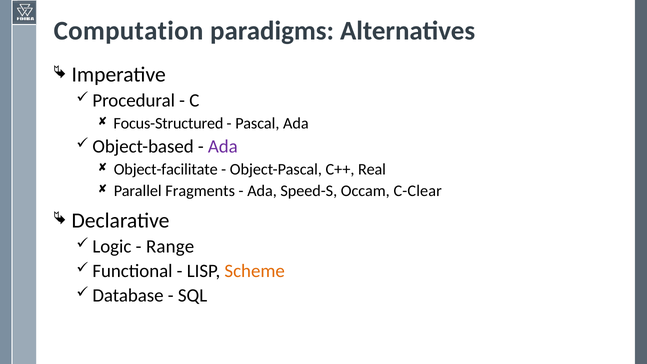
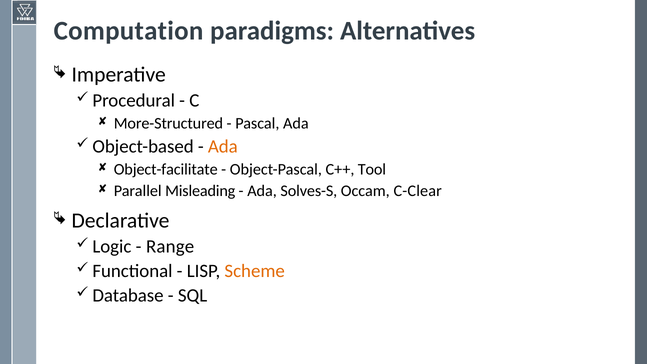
Focus-Structured: Focus-Structured -> More-Structured (168, 124)
Ada colour: purple -> orange (223, 146)
Real: Real -> Tool (372, 169)
Fragments: Fragments -> Misleading (200, 191)
Speed-S: Speed-S -> Solves-S (309, 191)
